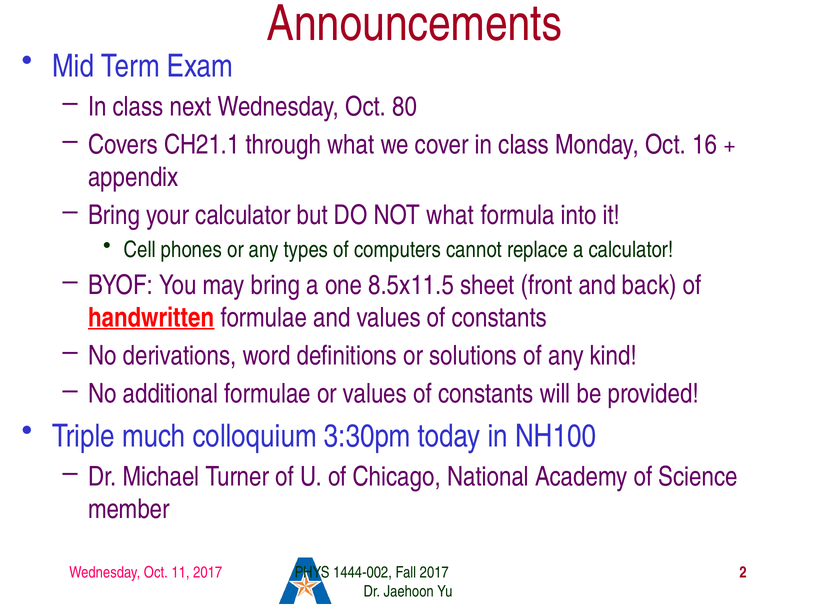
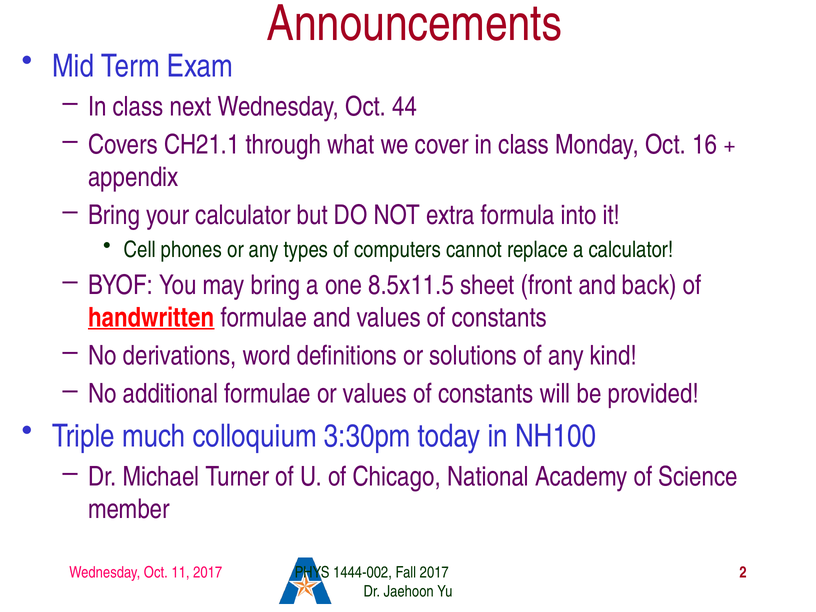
80: 80 -> 44 (405, 107)
NOT what: what -> extra (450, 215)
